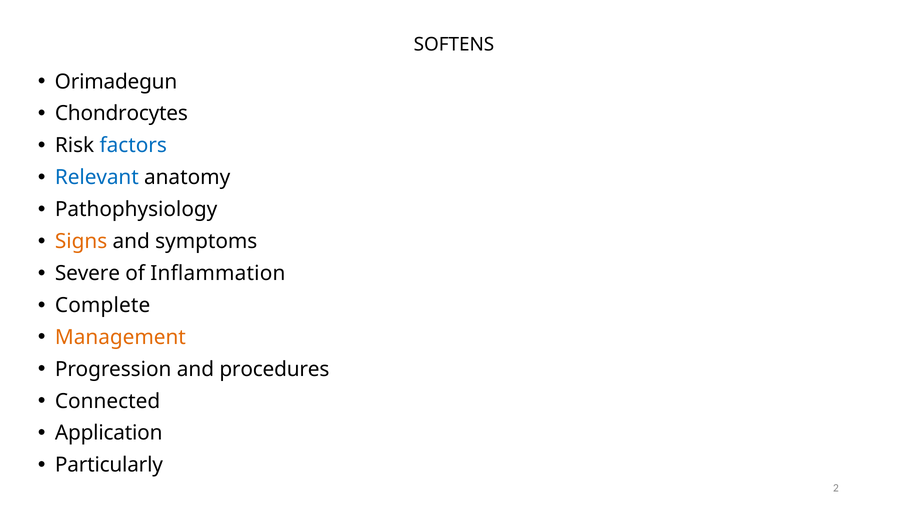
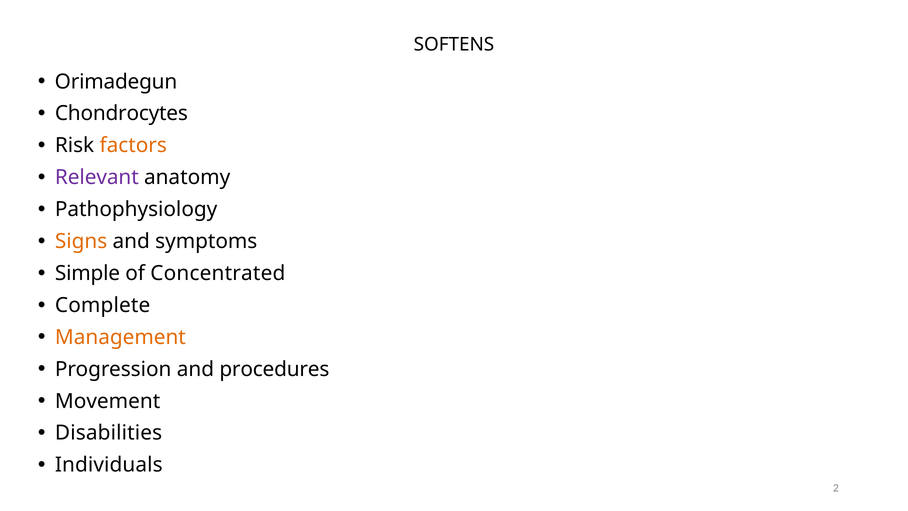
factors colour: blue -> orange (133, 145)
Relevant colour: blue -> purple (97, 177)
Severe: Severe -> Simple (88, 273)
Inflammation: Inflammation -> Concentrated (218, 273)
Connected: Connected -> Movement (108, 401)
Application: Application -> Disabilities (109, 433)
Particularly: Particularly -> Individuals (109, 465)
